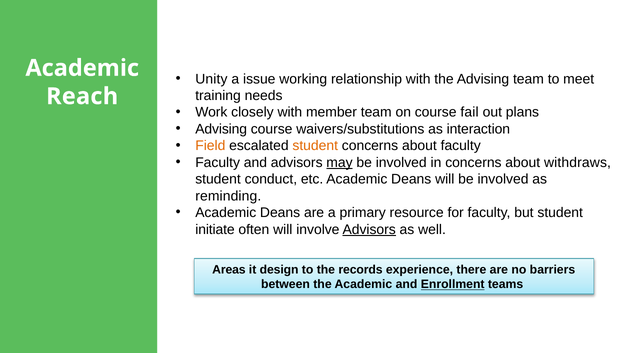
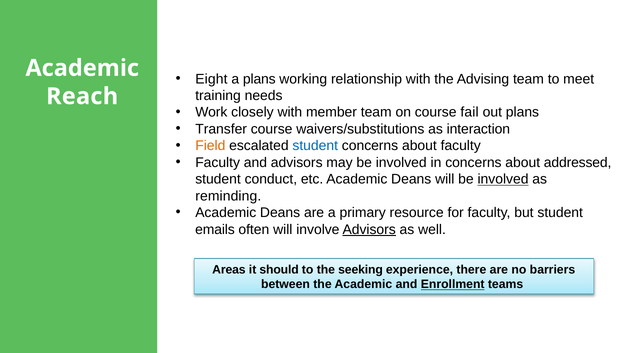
Unity: Unity -> Eight (211, 79)
a issue: issue -> plans (259, 79)
Advising: Advising -> Transfer (221, 129)
student colour: orange -> blue (315, 146)
may underline: present -> none (340, 162)
withdraws: withdraws -> addressed (578, 162)
involved underline: none -> present (503, 179)
initiate: initiate -> emails (215, 229)
design: design -> should (279, 270)
records: records -> seeking (361, 270)
